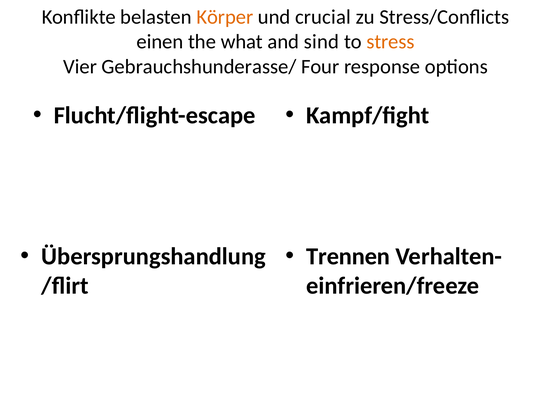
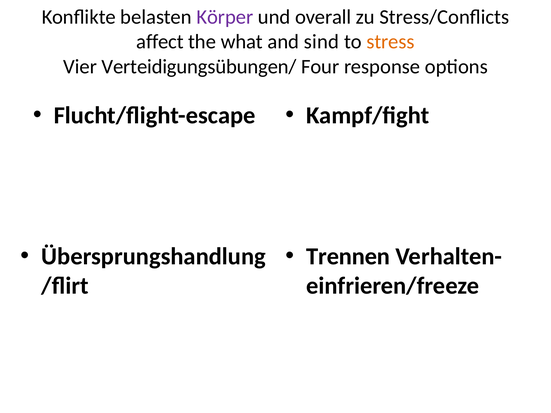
Körper colour: orange -> purple (225, 17)
crucial: crucial -> overall (323, 17)
einen: einen -> affect (160, 42)
Gebrauchshunderasse/: Gebrauchshunderasse/ -> Verteidigungsübungen/ (199, 67)
